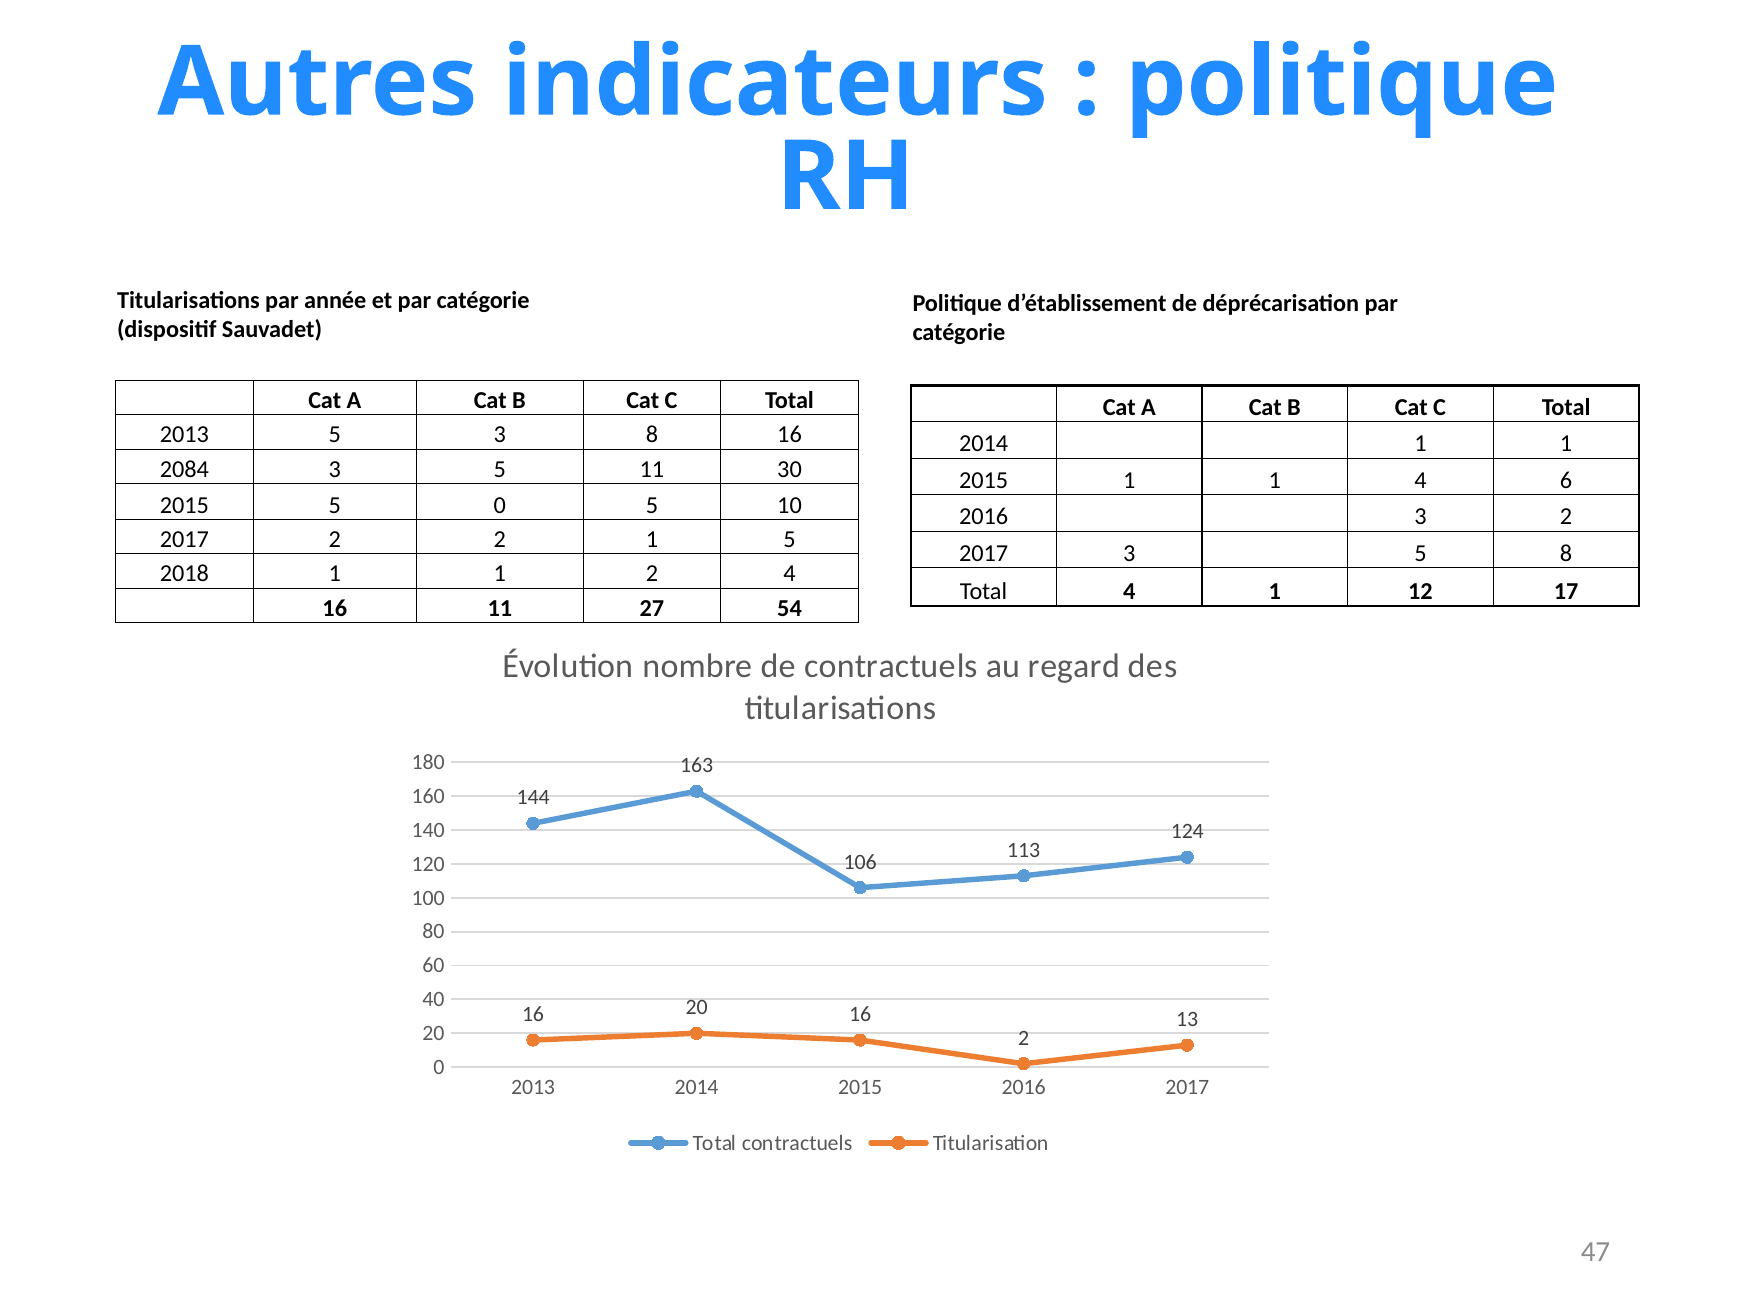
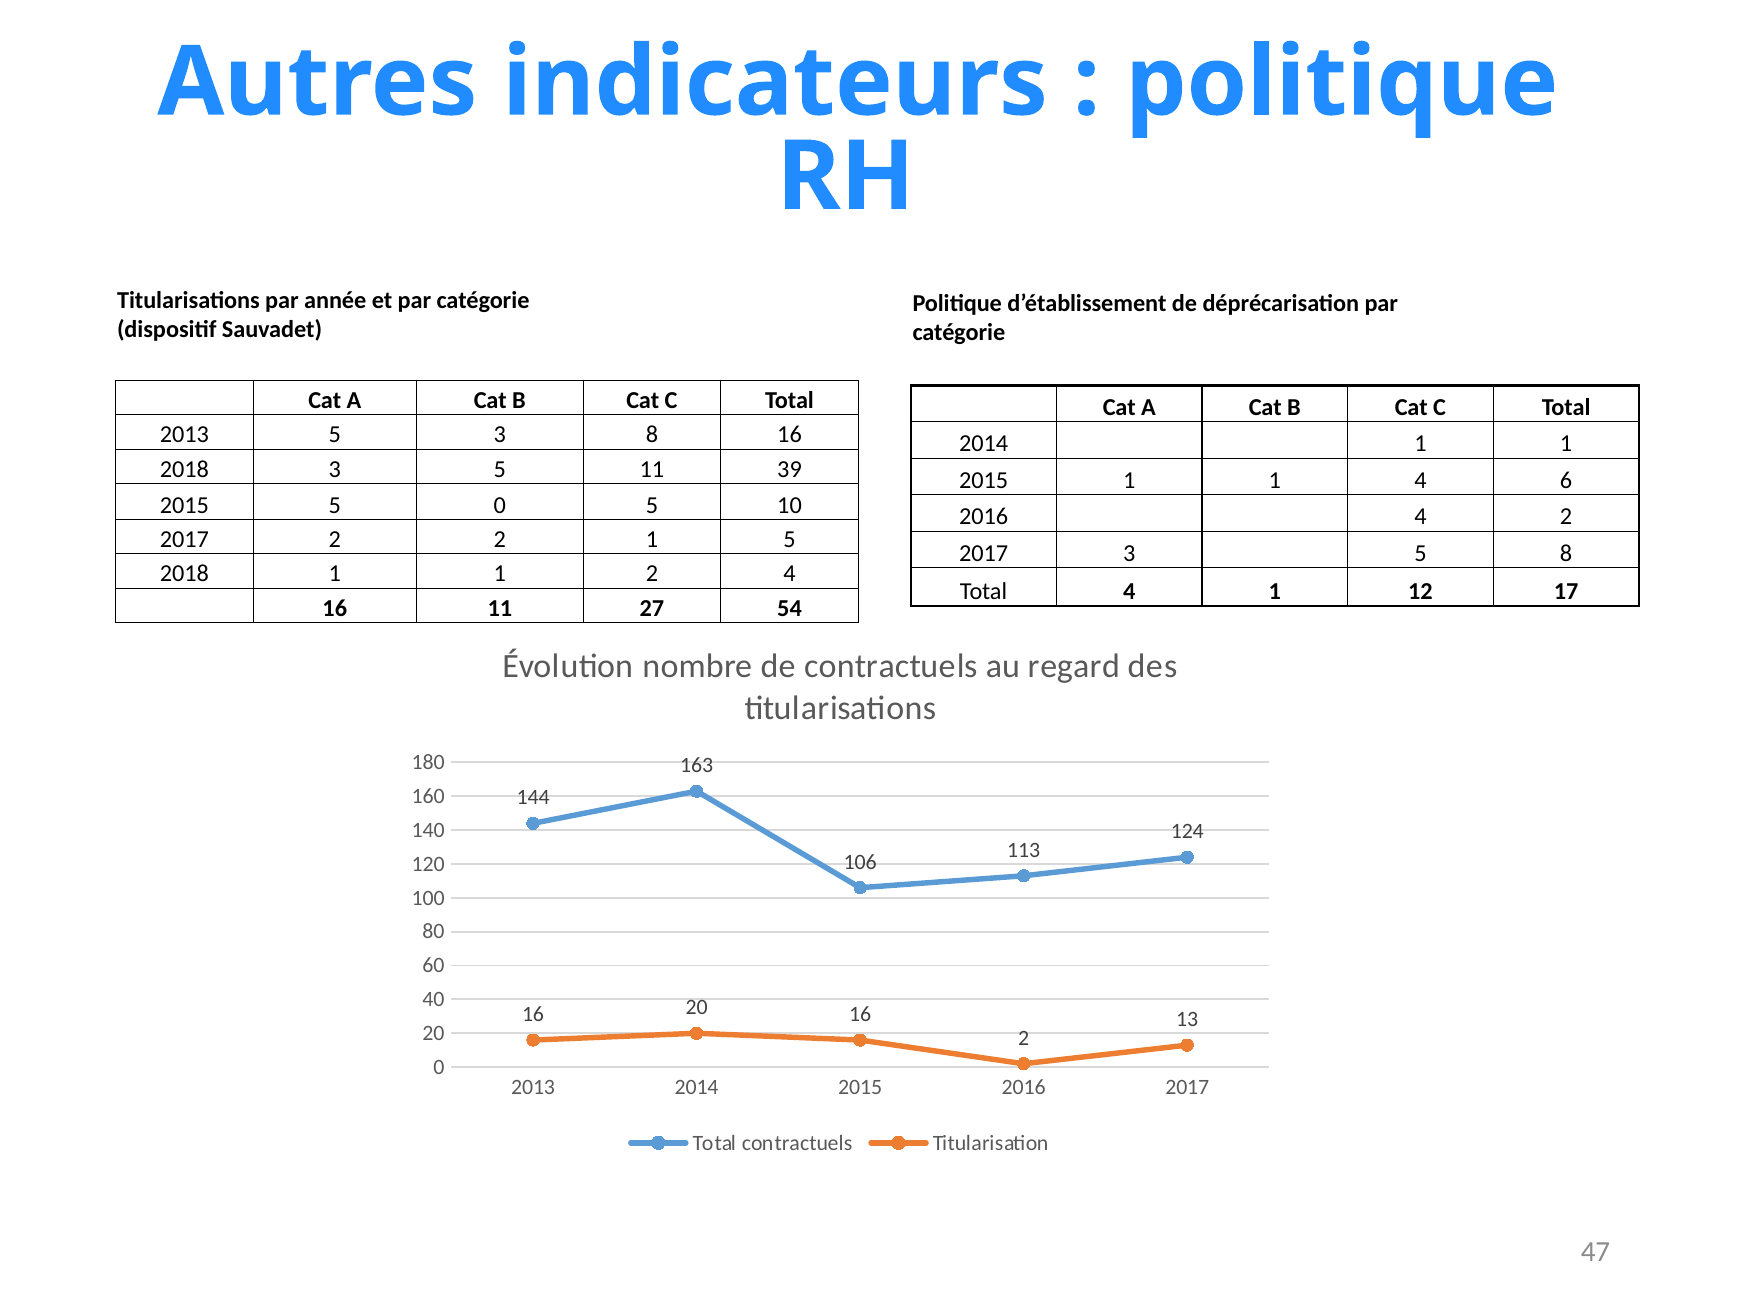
2084: 2084 -> 2018 (184, 469)
30: 30 -> 39 (790, 469)
2016 3: 3 -> 4 (1420, 517)
